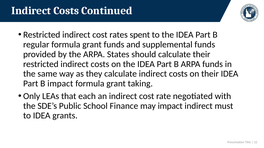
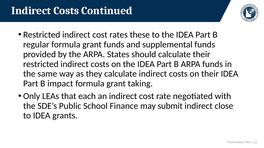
spent: spent -> these (140, 35)
may impact: impact -> submit (170, 106)
must: must -> close (224, 106)
